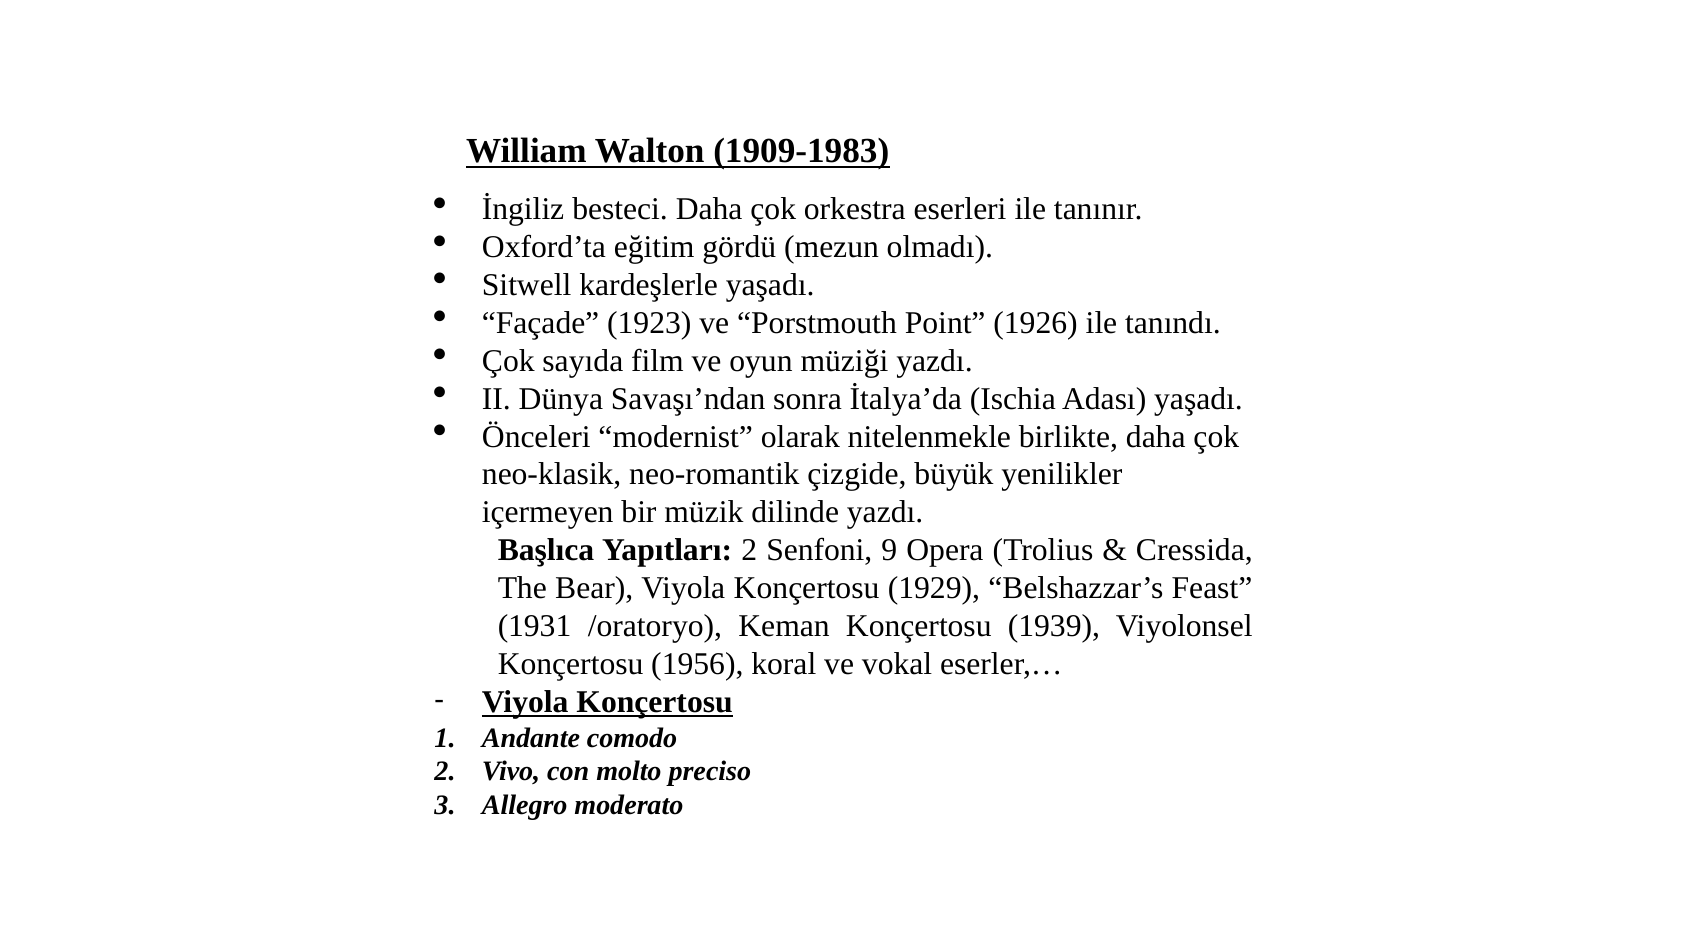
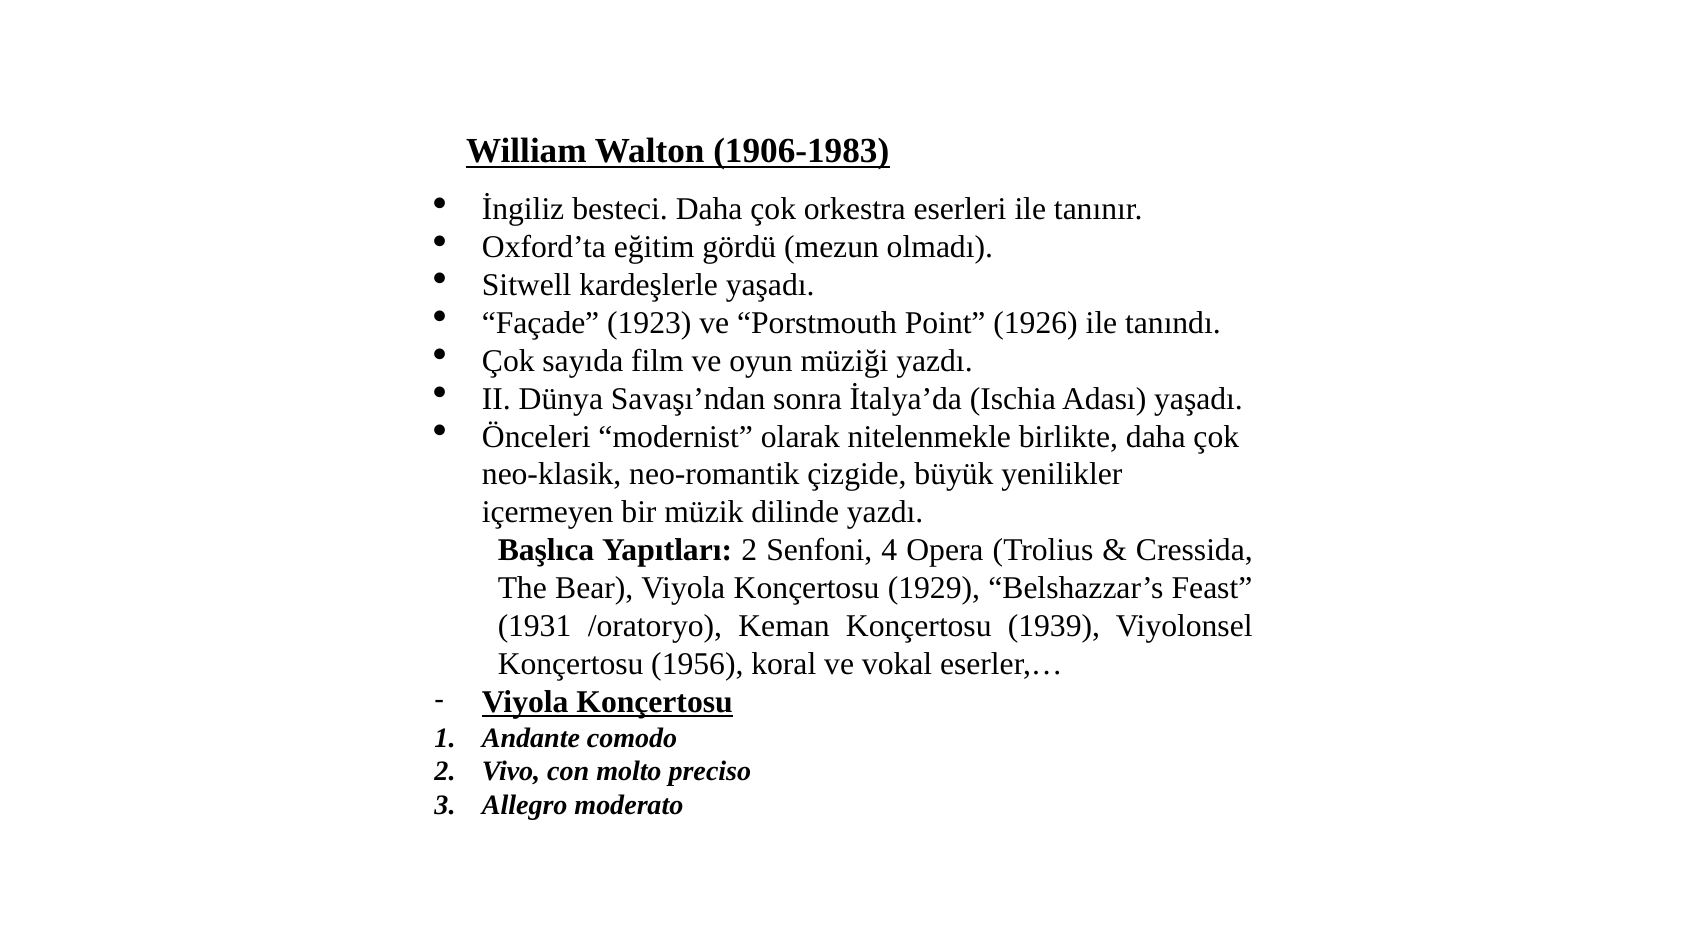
1909-1983: 1909-1983 -> 1906-1983 (801, 151)
9: 9 -> 4 (889, 551)
